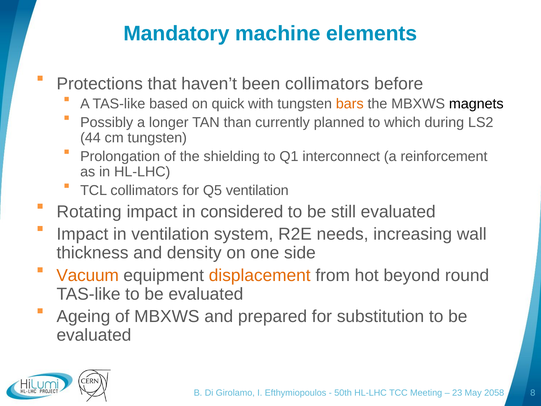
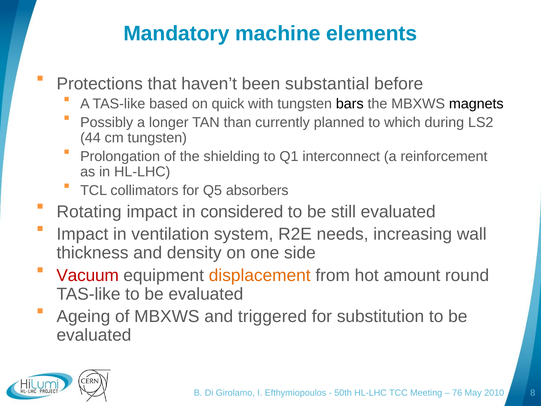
been collimators: collimators -> substantial (327, 84)
bars colour: orange -> black (350, 104)
Q5 ventilation: ventilation -> absorbers (257, 190)
Vacuum colour: orange -> red (88, 275)
beyond: beyond -> amount (412, 275)
prepared: prepared -> triggered (272, 316)
23: 23 -> 76 (457, 393)
2058: 2058 -> 2010 (494, 393)
